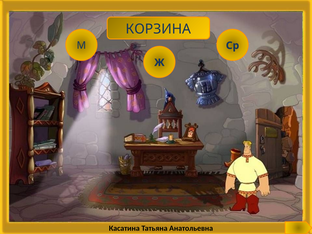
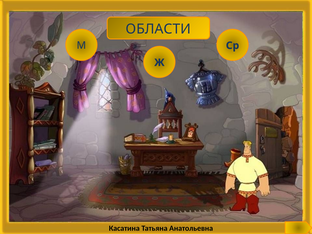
КОРЗИНА: КОРЗИНА -> ОБЛАСТИ (158, 29)
